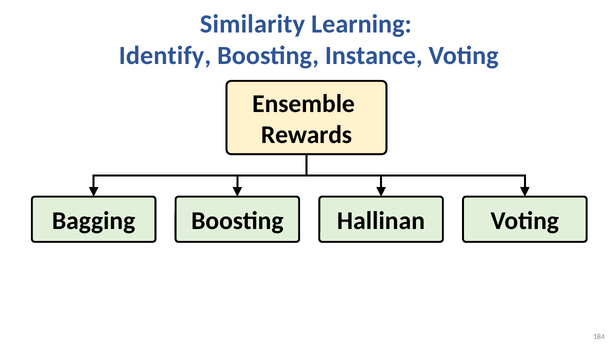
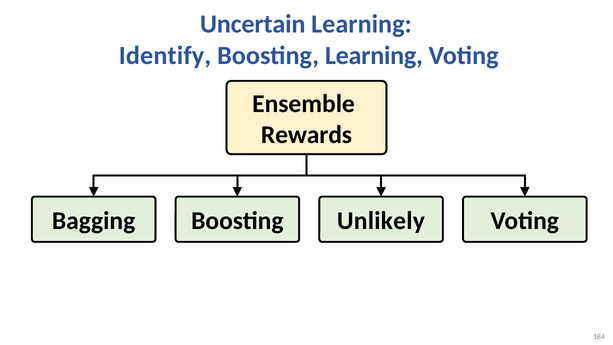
Similarity: Similarity -> Uncertain (253, 24)
Boosting Instance: Instance -> Learning (374, 56)
Hallinan: Hallinan -> Unlikely (381, 221)
